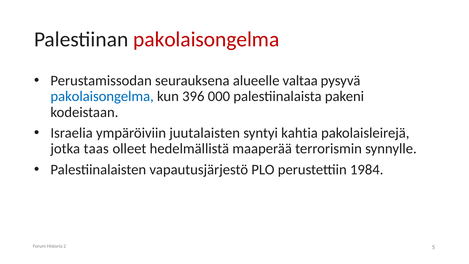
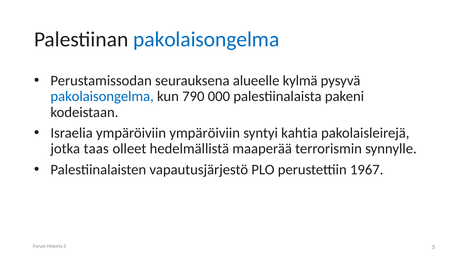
pakolaisongelma colour: red -> blue (206, 39)
valtaa: valtaa -> kylmä (300, 80)
396: 396 -> 790 (193, 96)
ympäröiviin juutalaisten: juutalaisten -> ympäröiviin (205, 133)
1984: 1984 -> 1967 (367, 169)
